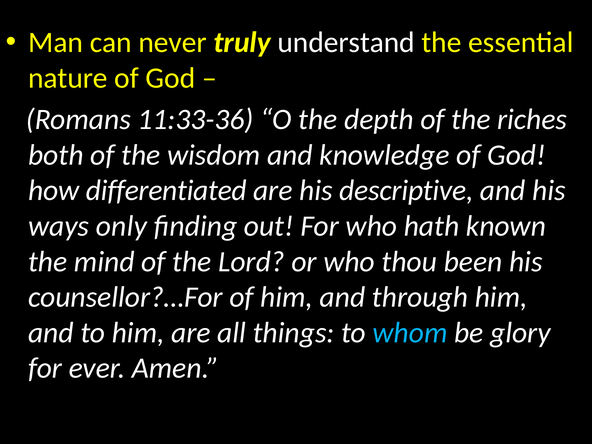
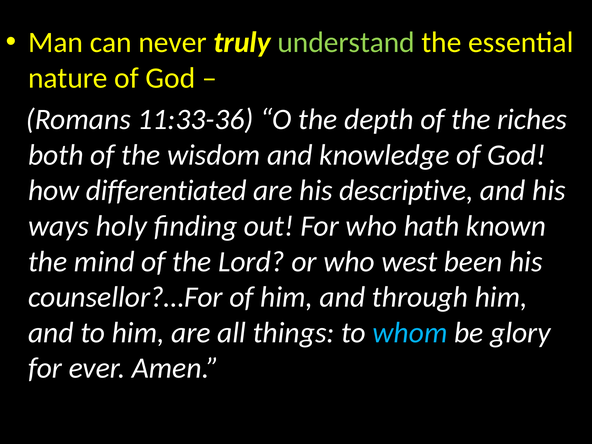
understand colour: white -> light green (346, 43)
only: only -> holy (121, 226)
thou: thou -> west (409, 262)
